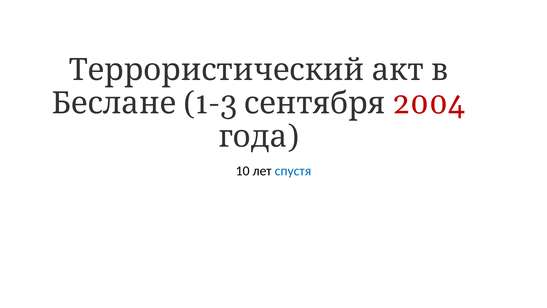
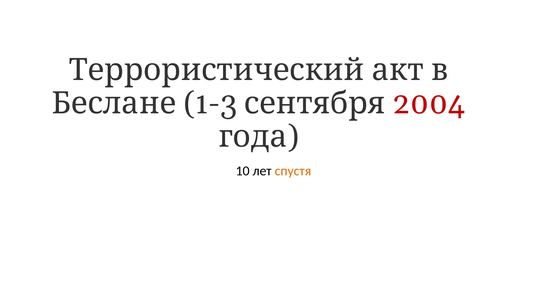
спустя colour: blue -> orange (293, 171)
